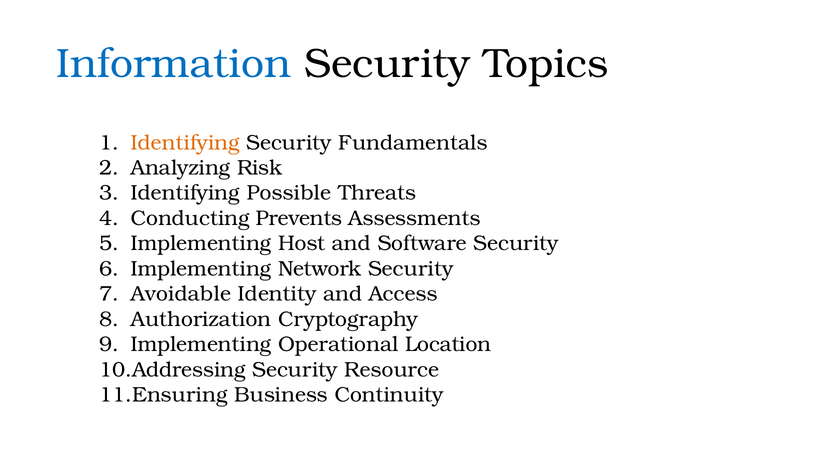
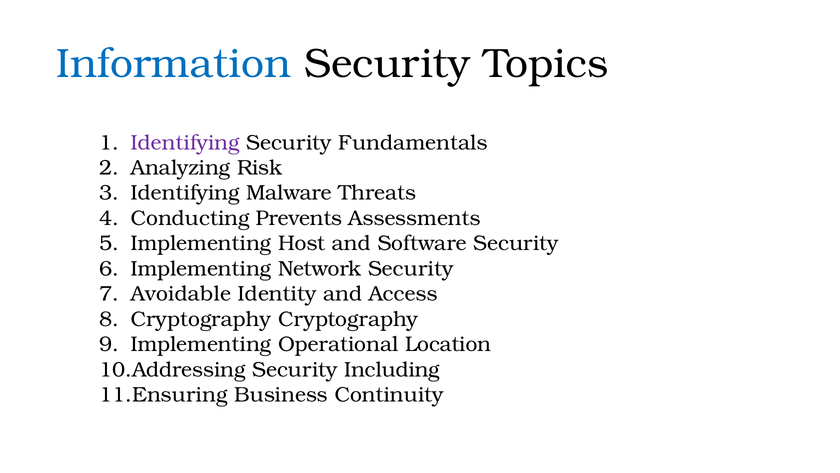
Identifying colour: orange -> purple (185, 142)
Possible: Possible -> Malware (289, 193)
Authorization: Authorization -> Cryptography (201, 319)
Resource: Resource -> Including (392, 369)
